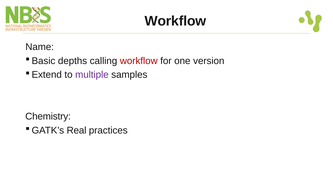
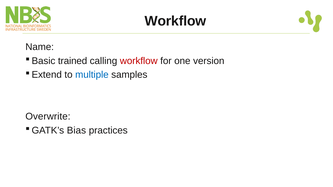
depths: depths -> trained (73, 61)
multiple colour: purple -> blue (92, 75)
Chemistry: Chemistry -> Overwrite (48, 117)
Real: Real -> Bias (76, 131)
